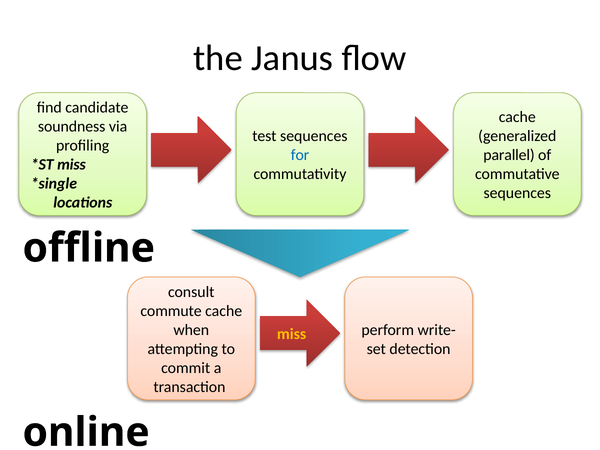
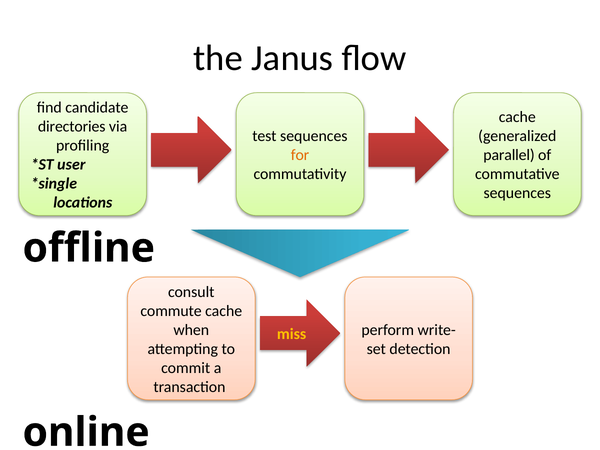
soundness: soundness -> directories (72, 127)
for colour: blue -> orange (300, 155)
miss: miss -> user (71, 165)
